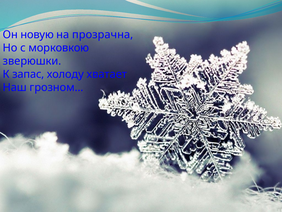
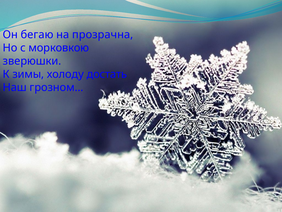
новую: новую -> бегаю (37, 35)
запас: запас -> зимы (28, 74)
хватает: хватает -> достать (107, 74)
